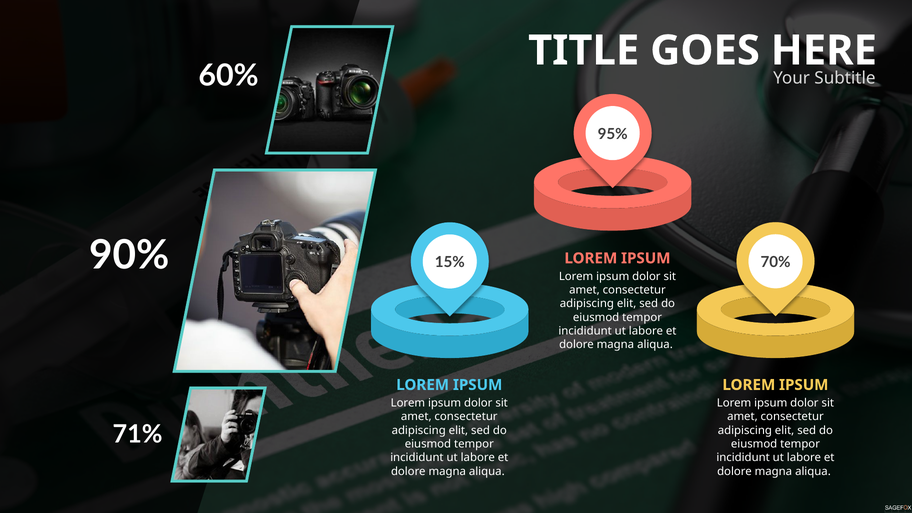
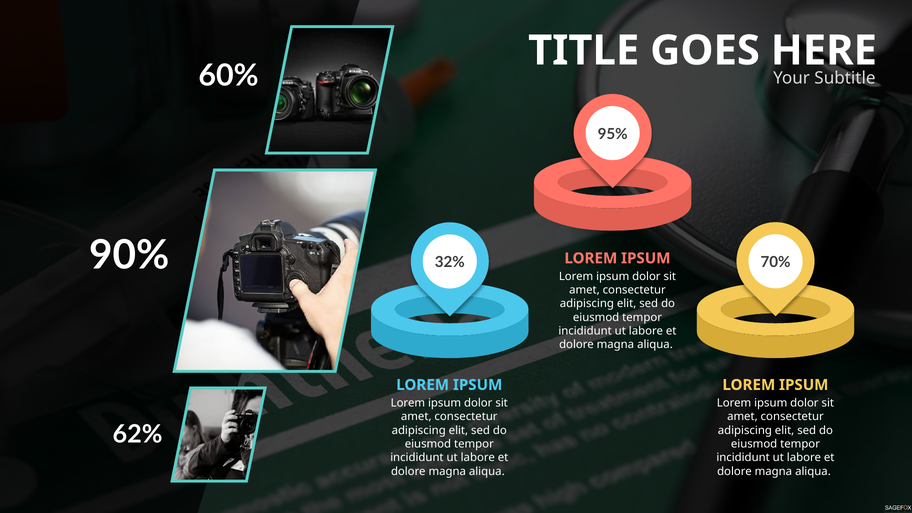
15%: 15% -> 32% (450, 262)
71%: 71% -> 62% (137, 434)
